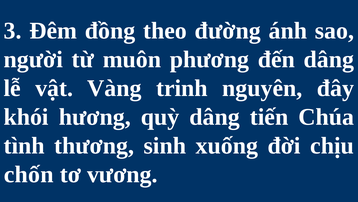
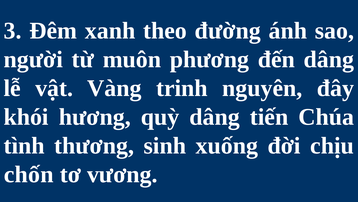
đồng: đồng -> xanh (110, 31)
